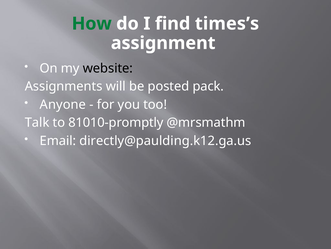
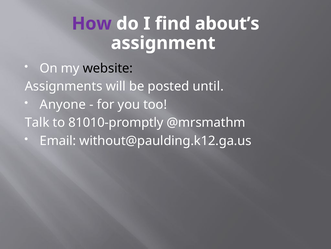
How colour: green -> purple (92, 24)
times’s: times’s -> about’s (227, 24)
pack: pack -> until (208, 86)
directly@paulding.k12.ga.us: directly@paulding.k12.ga.us -> without@paulding.k12.ga.us (165, 140)
